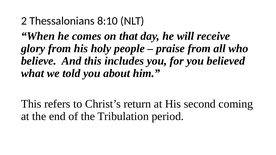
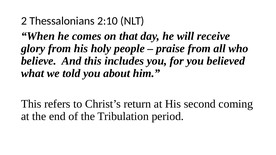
8:10: 8:10 -> 2:10 (107, 21)
